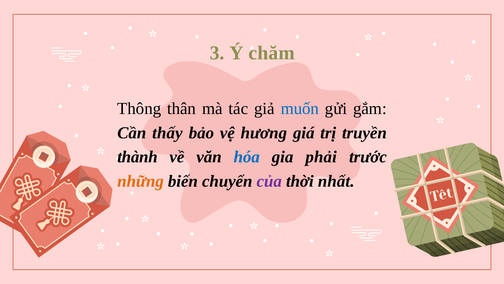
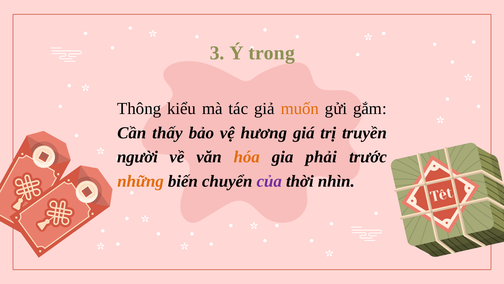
chăm: chăm -> trong (272, 53)
thân: thân -> kiểu (182, 108)
muốn colour: blue -> orange (300, 108)
thành: thành -> người (137, 157)
hóa colour: blue -> orange (247, 157)
nhất: nhất -> nhìn (336, 181)
